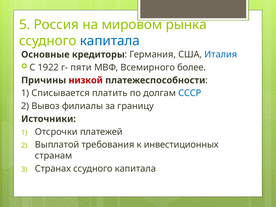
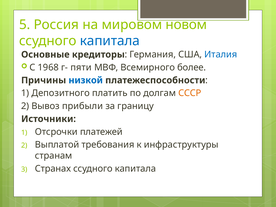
рынка: рынка -> новом (186, 25)
1922: 1922 -> 1968 (48, 67)
низкой colour: red -> blue (86, 80)
Списывается: Списывается -> Депозитного (61, 93)
СССР colour: blue -> orange (190, 93)
филиалы: филиалы -> прибыли (82, 106)
инвестиционных: инвестиционных -> инфраструктуры (181, 145)
